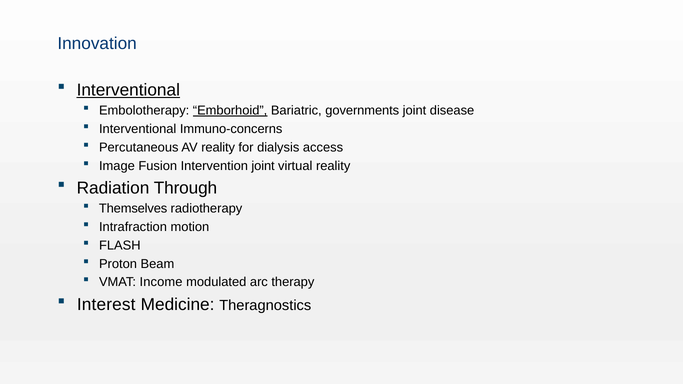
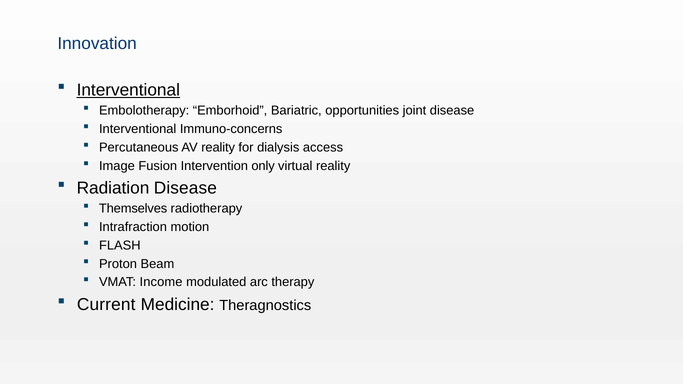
Emborhoid underline: present -> none (230, 111)
governments: governments -> opportunities (362, 111)
Intervention joint: joint -> only (263, 166)
Radiation Through: Through -> Disease (185, 188)
Interest: Interest -> Current (106, 305)
